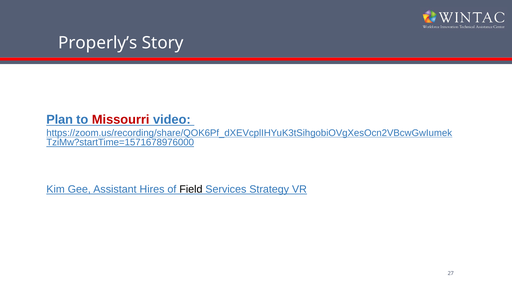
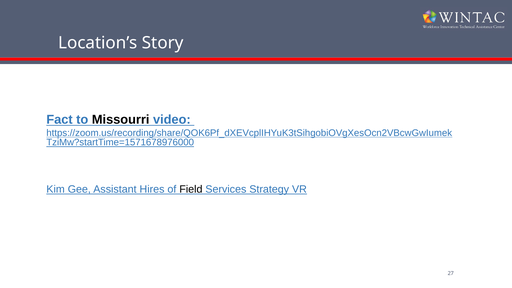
Properly’s: Properly’s -> Location’s (98, 43)
Plan: Plan -> Fact (60, 120)
Missourri colour: red -> black (121, 120)
